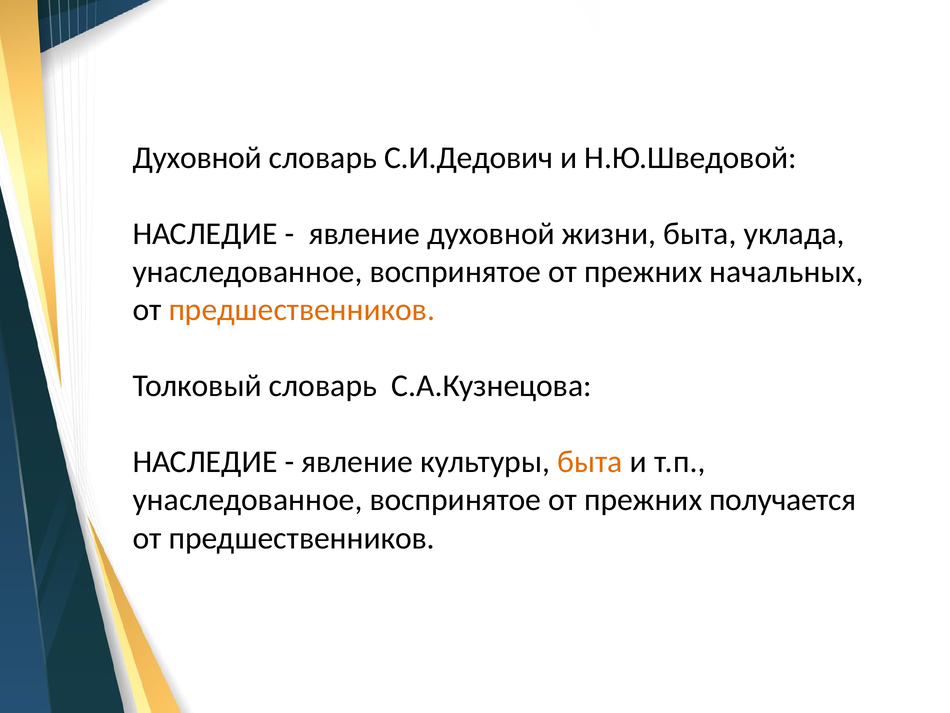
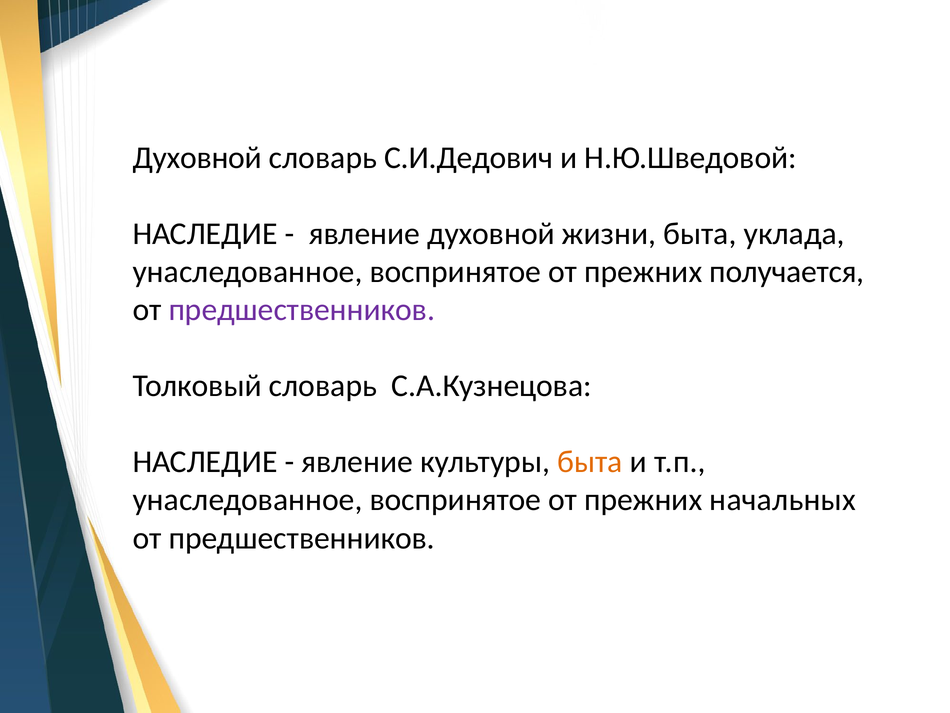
начальных: начальных -> получается (787, 272)
предшественников colour: orange -> purple (302, 310)
получается: получается -> начальных (783, 500)
